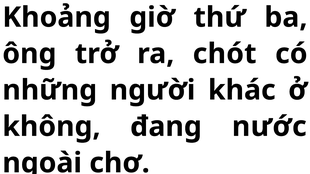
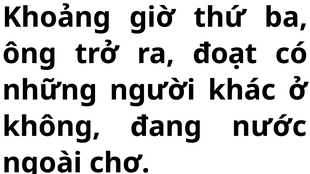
chót: chót -> đoạt (225, 54)
